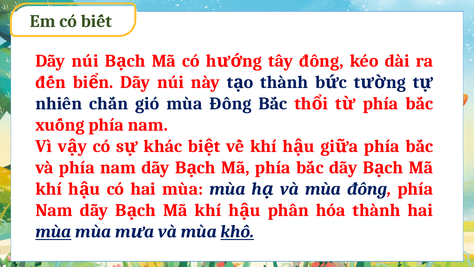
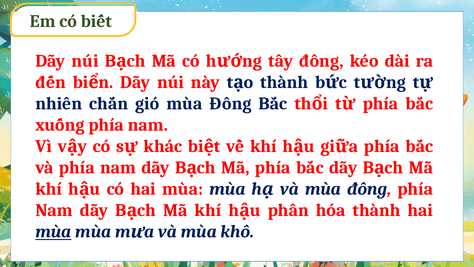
khô underline: present -> none (237, 231)
